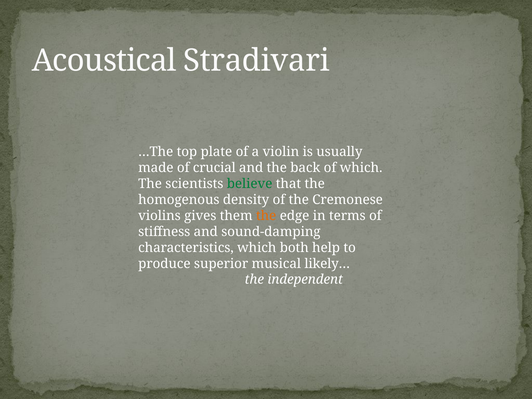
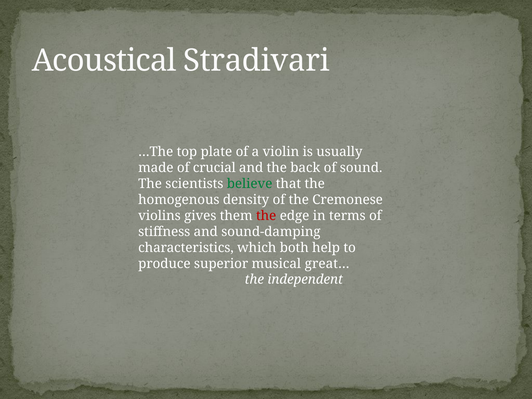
of which: which -> sound (361, 168)
the colour: orange -> red (266, 216)
likely…: likely… -> great… (327, 264)
